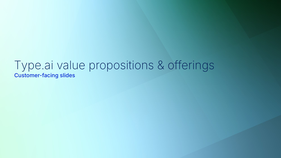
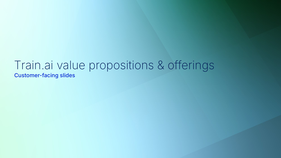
Type.ai: Type.ai -> Train.ai (34, 65)
